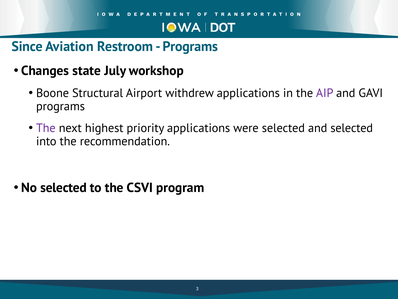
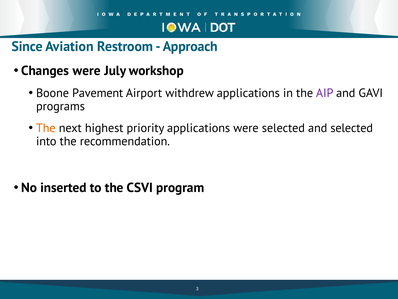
Programs: Programs -> Approach (190, 47)
Changes state: state -> were (87, 71)
Structural: Structural -> Pavement (98, 93)
The colour: purple -> orange (46, 128)
No selected: selected -> inserted (63, 187)
